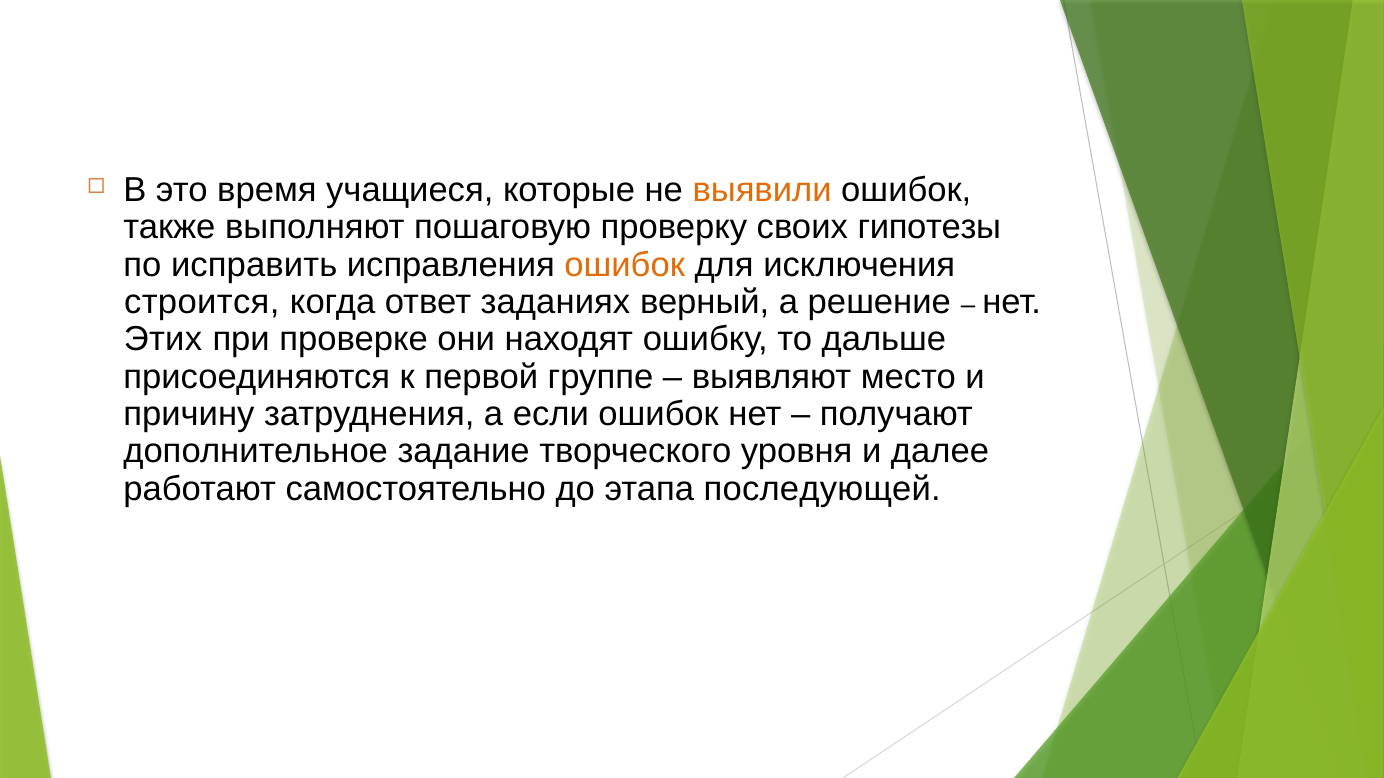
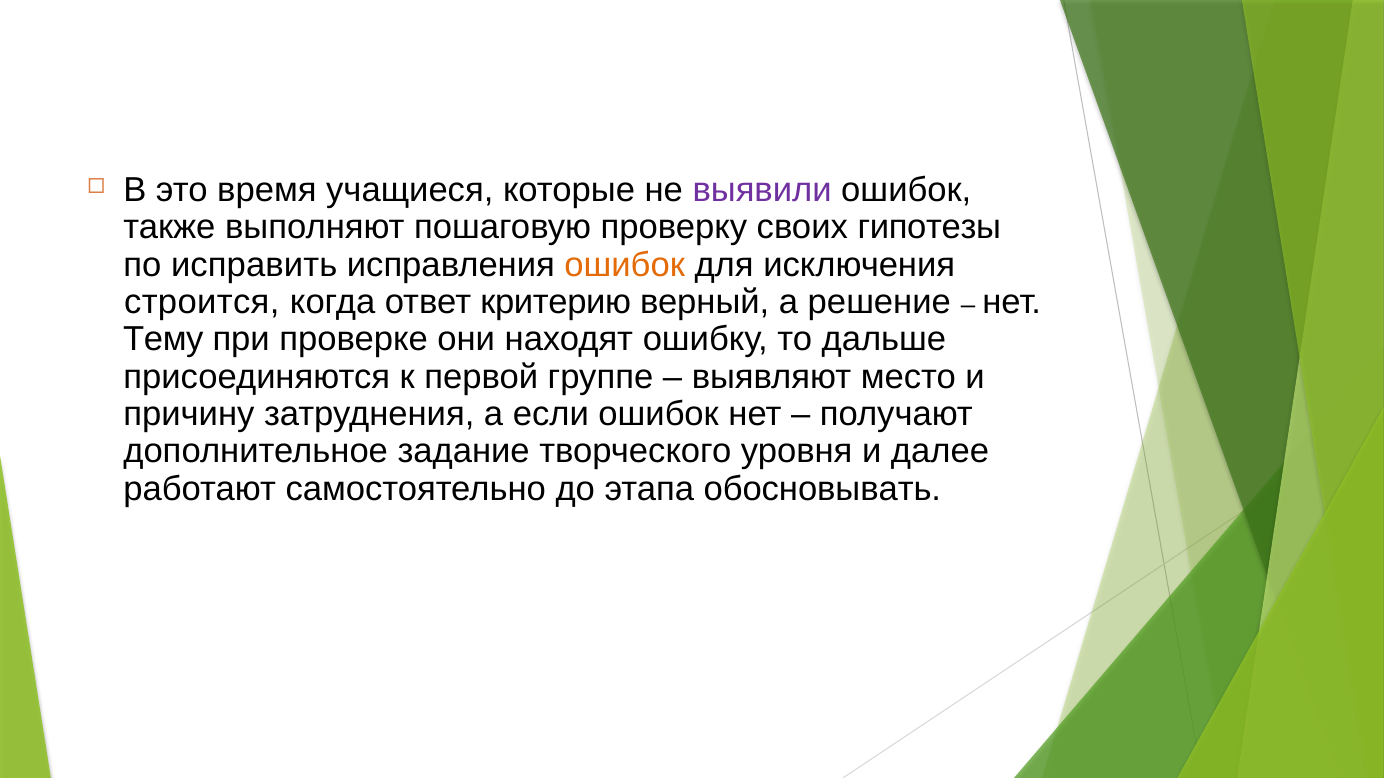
выявили colour: orange -> purple (762, 190)
заданиях: заданиях -> критерию (556, 302)
Этих: Этих -> Тему (163, 340)
последующей: последующей -> обосновывать (822, 489)
